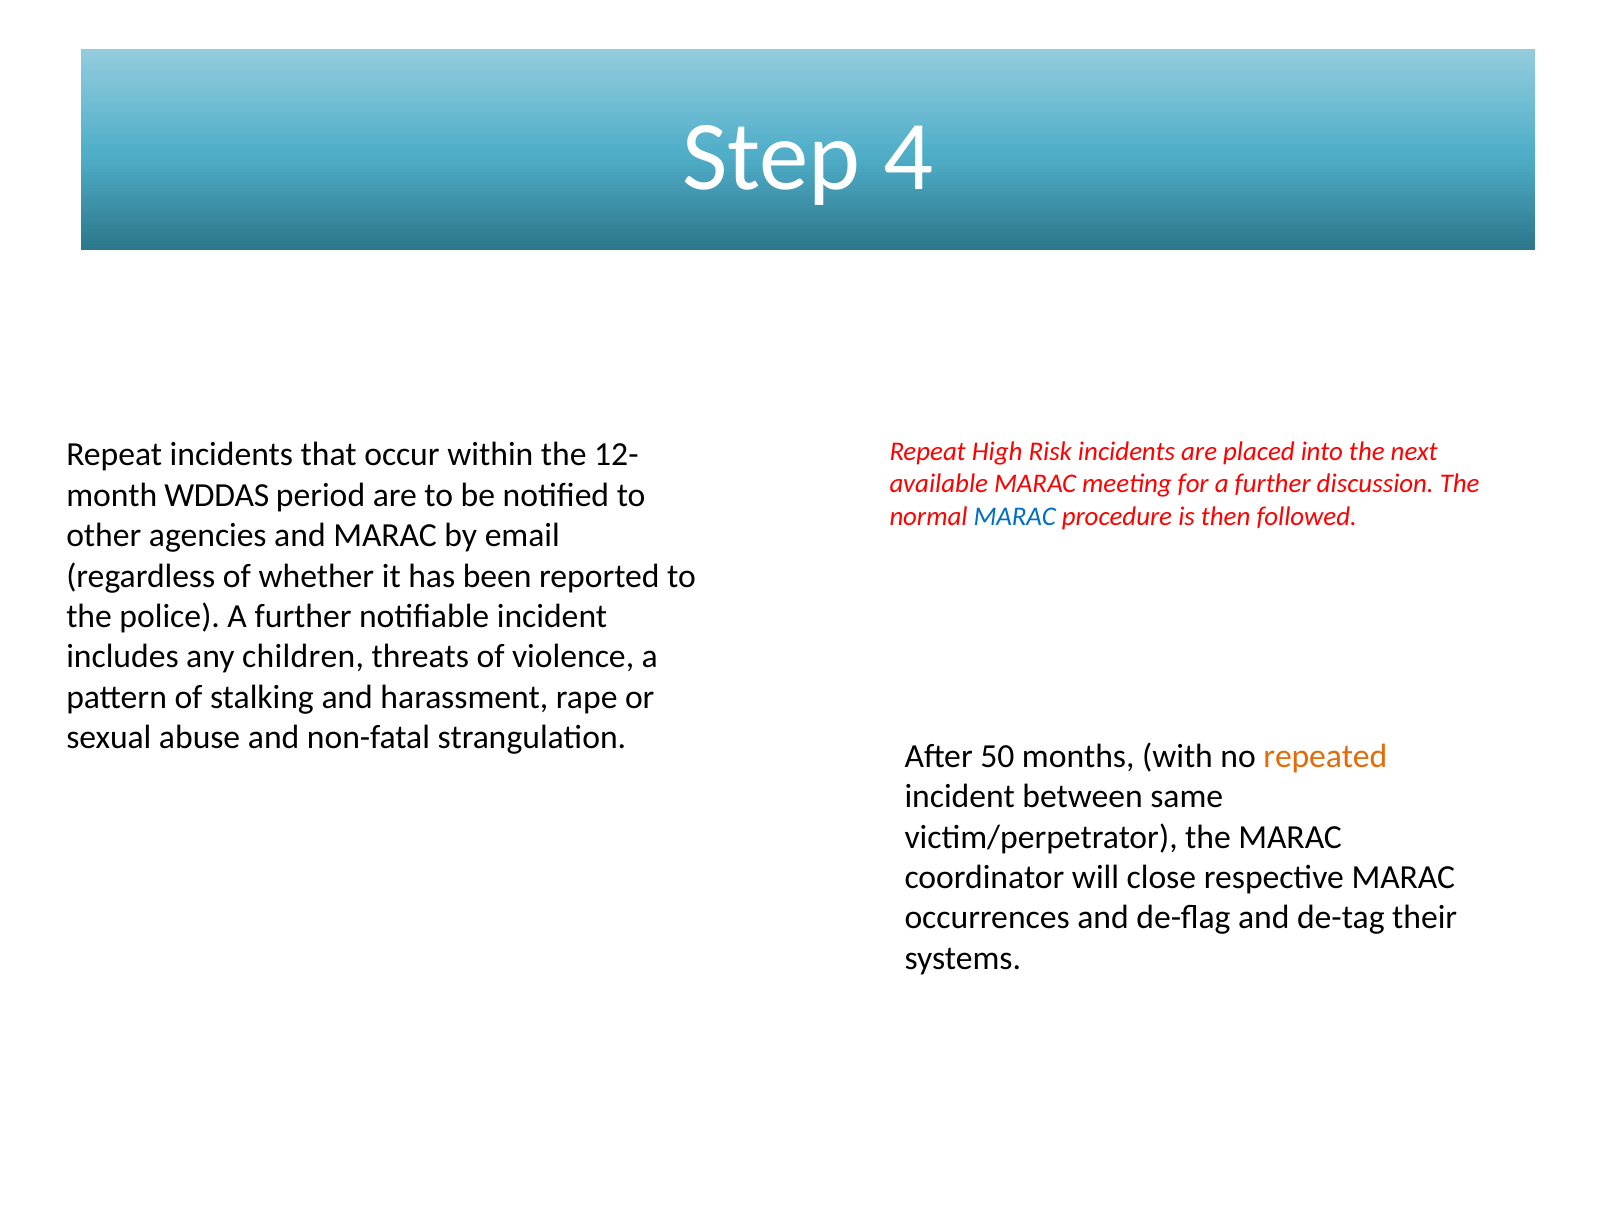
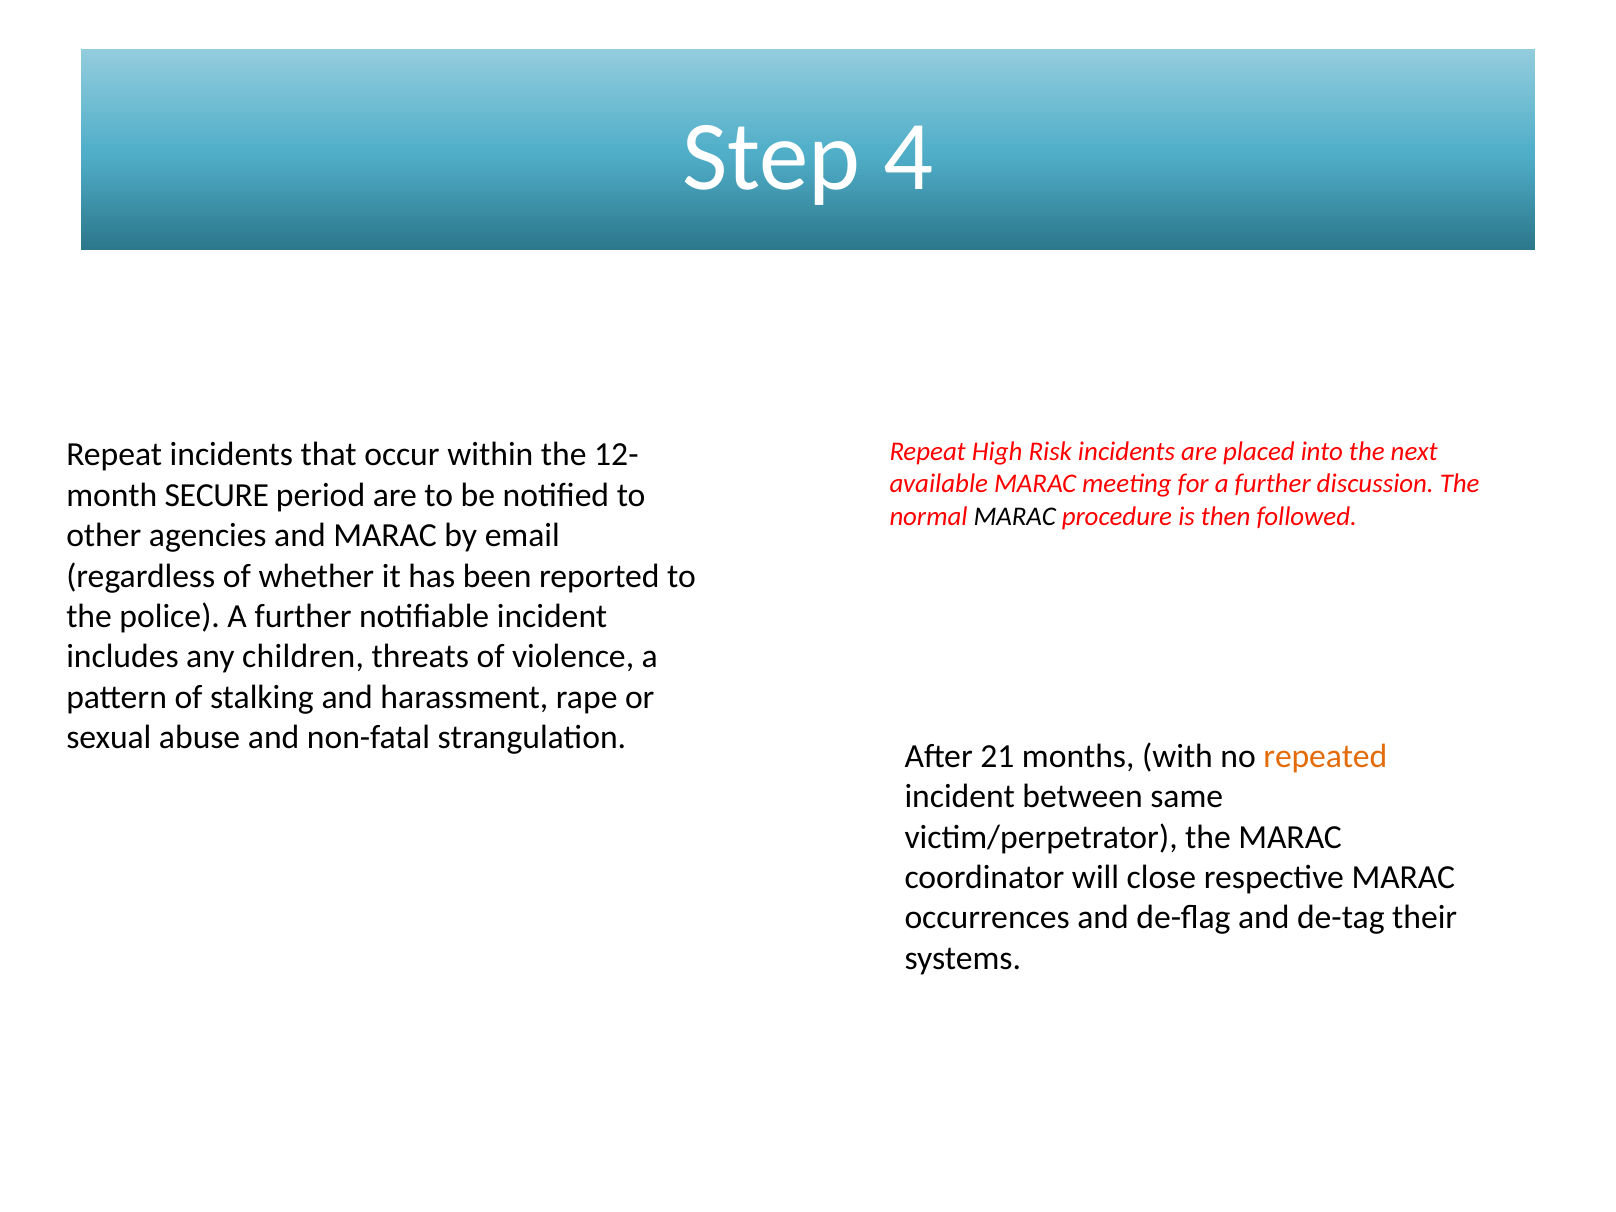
WDDAS: WDDAS -> SECURE (217, 495)
MARAC colour: blue -> black (1015, 516)
50: 50 -> 21 (997, 756)
